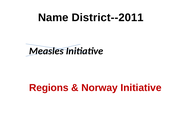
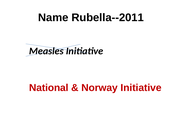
District--2011: District--2011 -> Rubella--2011 (108, 18)
Regions: Regions -> National (49, 88)
